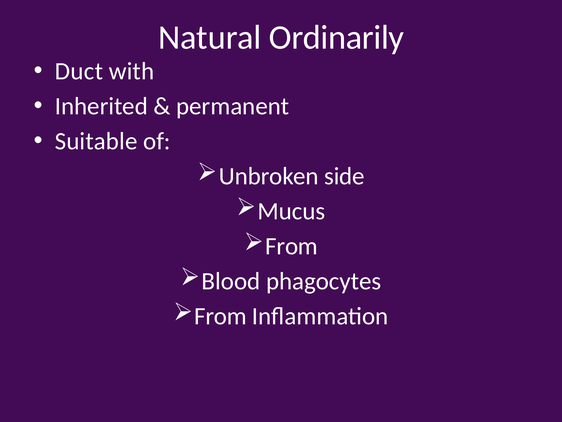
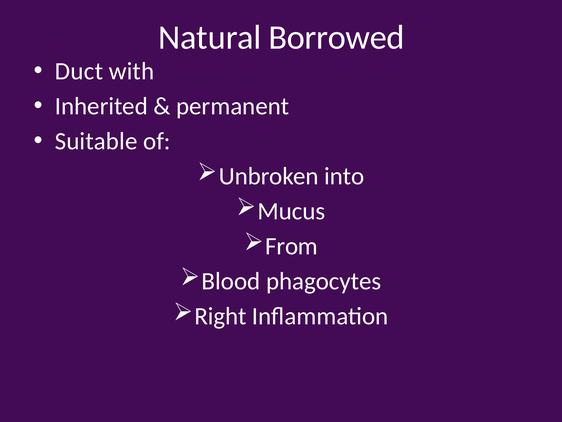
Ordinarily: Ordinarily -> Borrowed (337, 38)
side: side -> into (344, 176)
From: From -> Right (221, 316)
